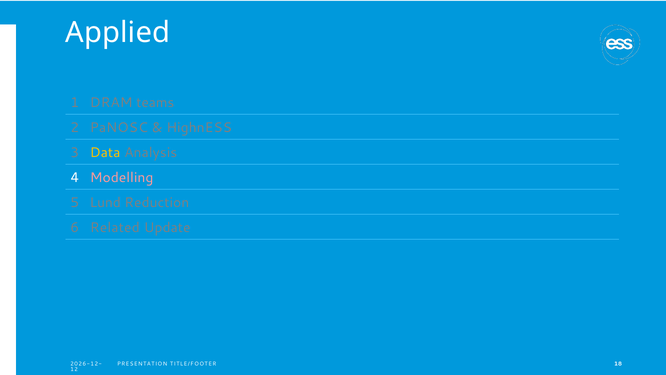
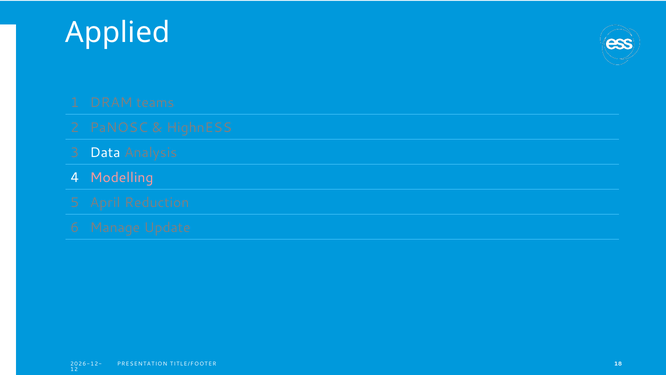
Data colour: yellow -> white (105, 152)
Lund: Lund -> April (105, 202)
Related: Related -> Manage (115, 227)
